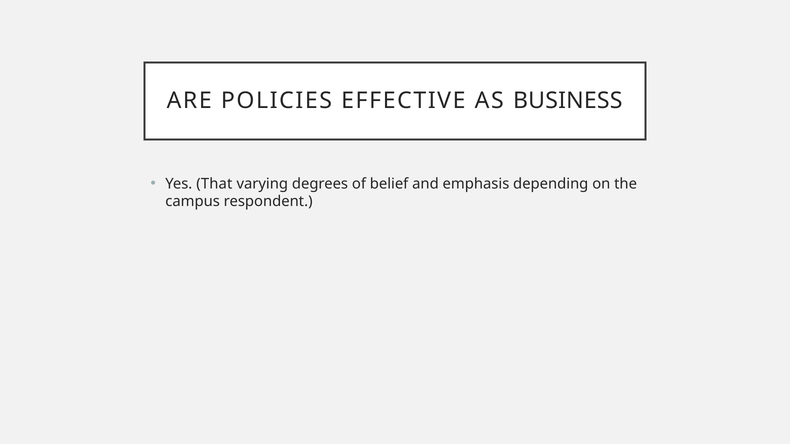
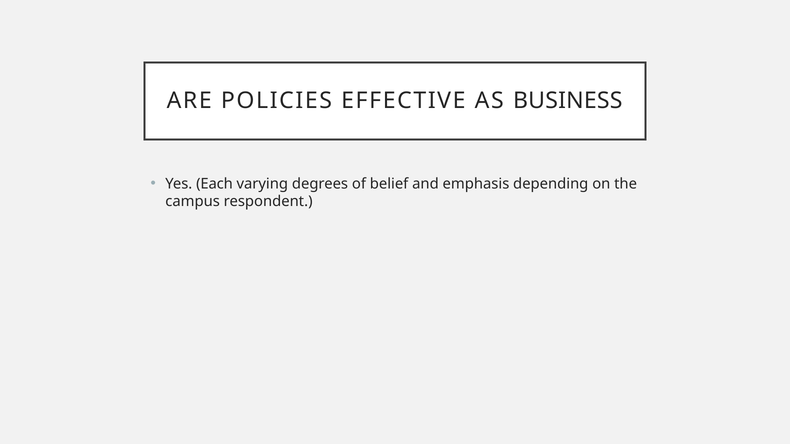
That: That -> Each (215, 184)
